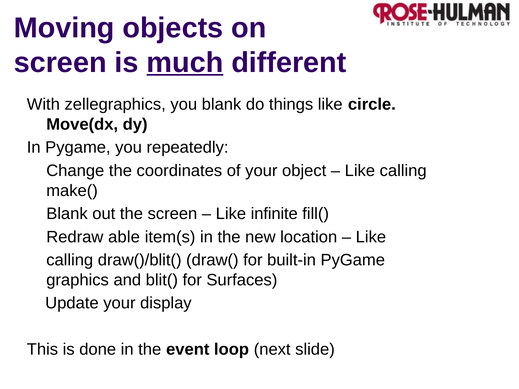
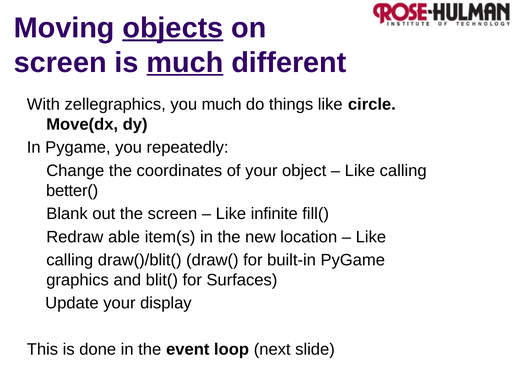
objects underline: none -> present (173, 28)
you blank: blank -> much (222, 105)
make(: make( -> better( (72, 191)
